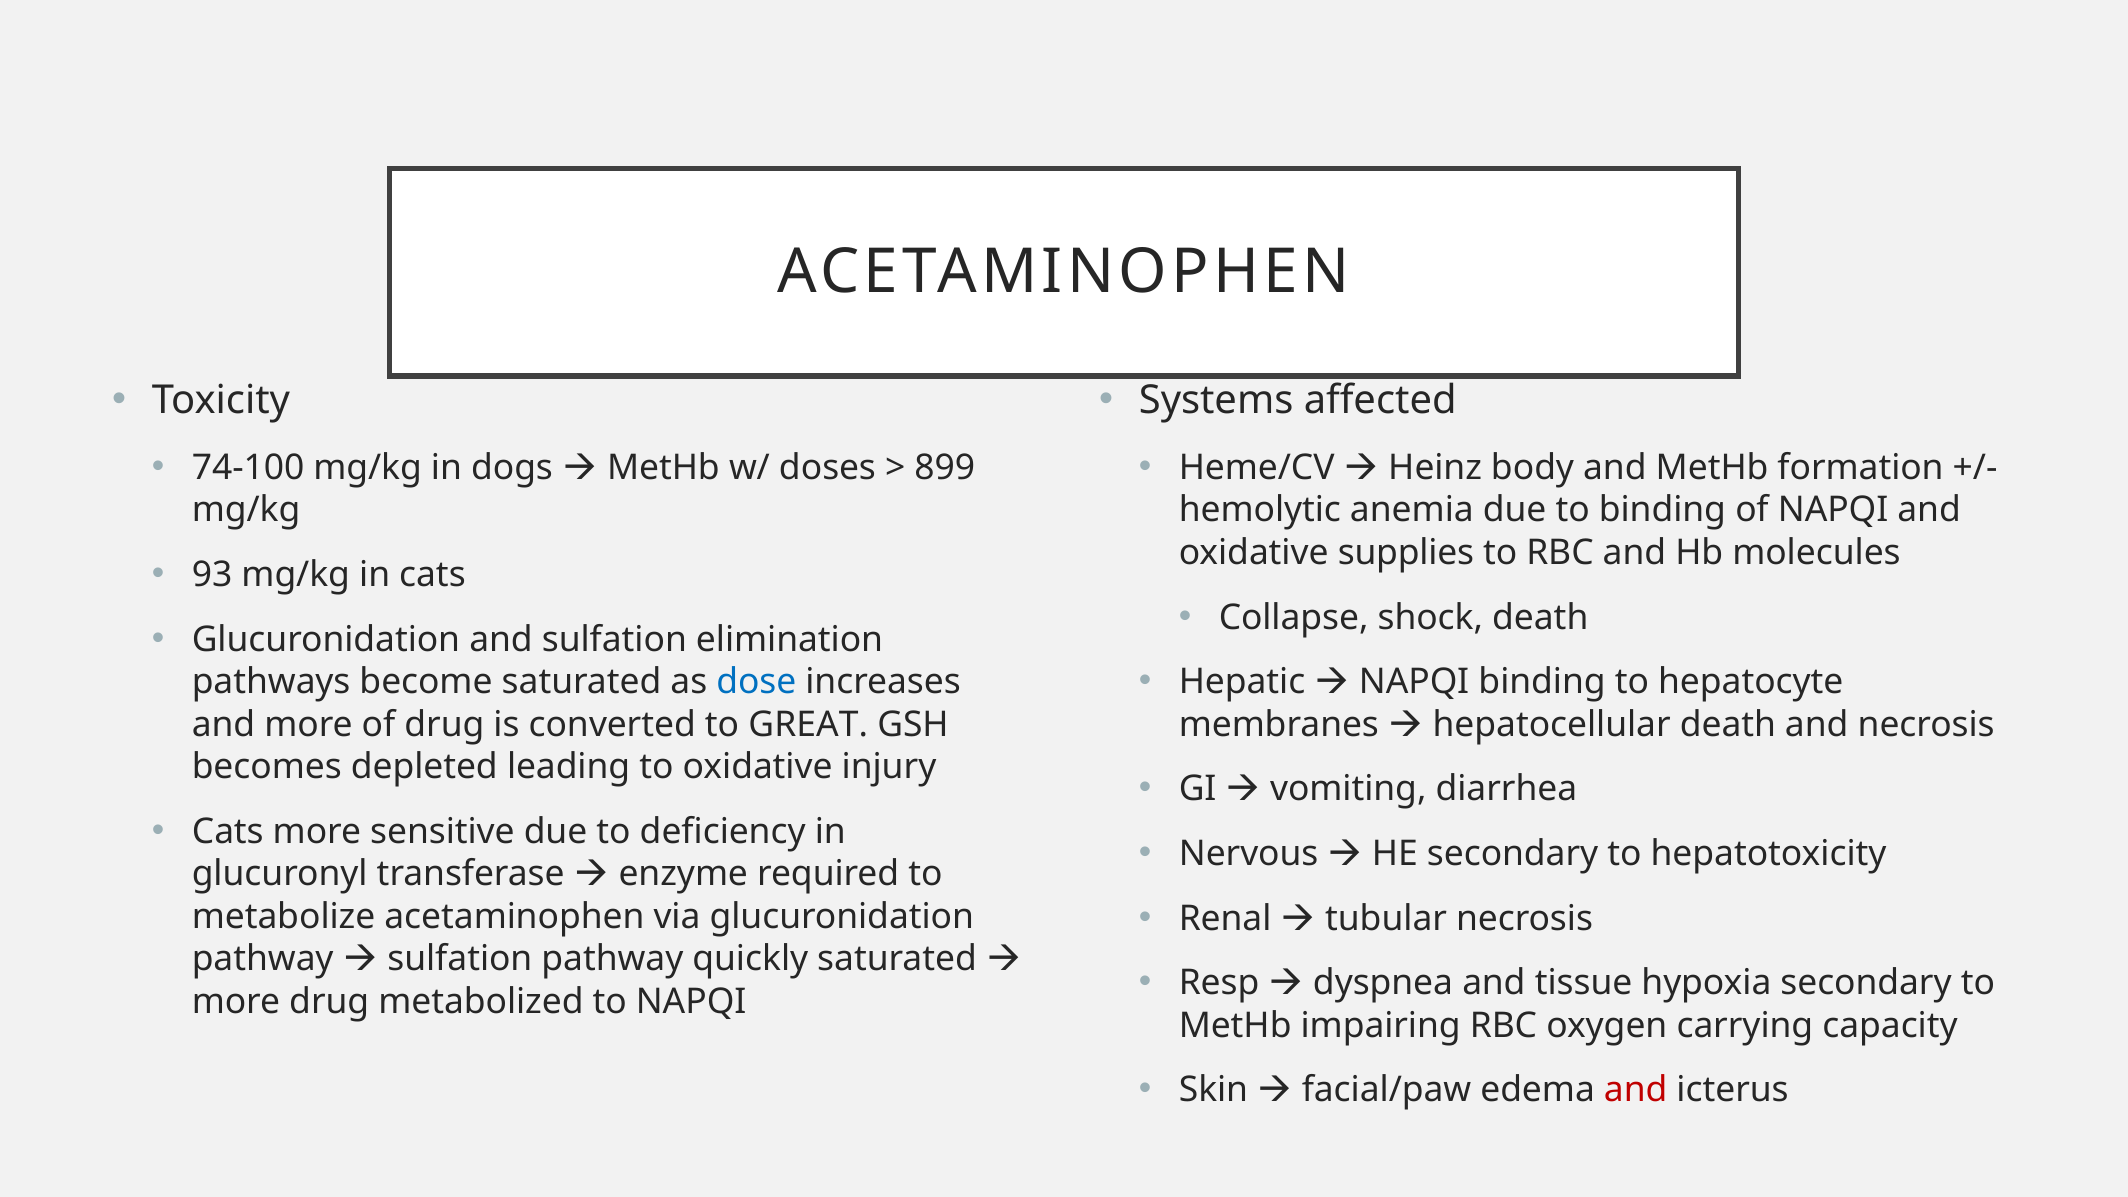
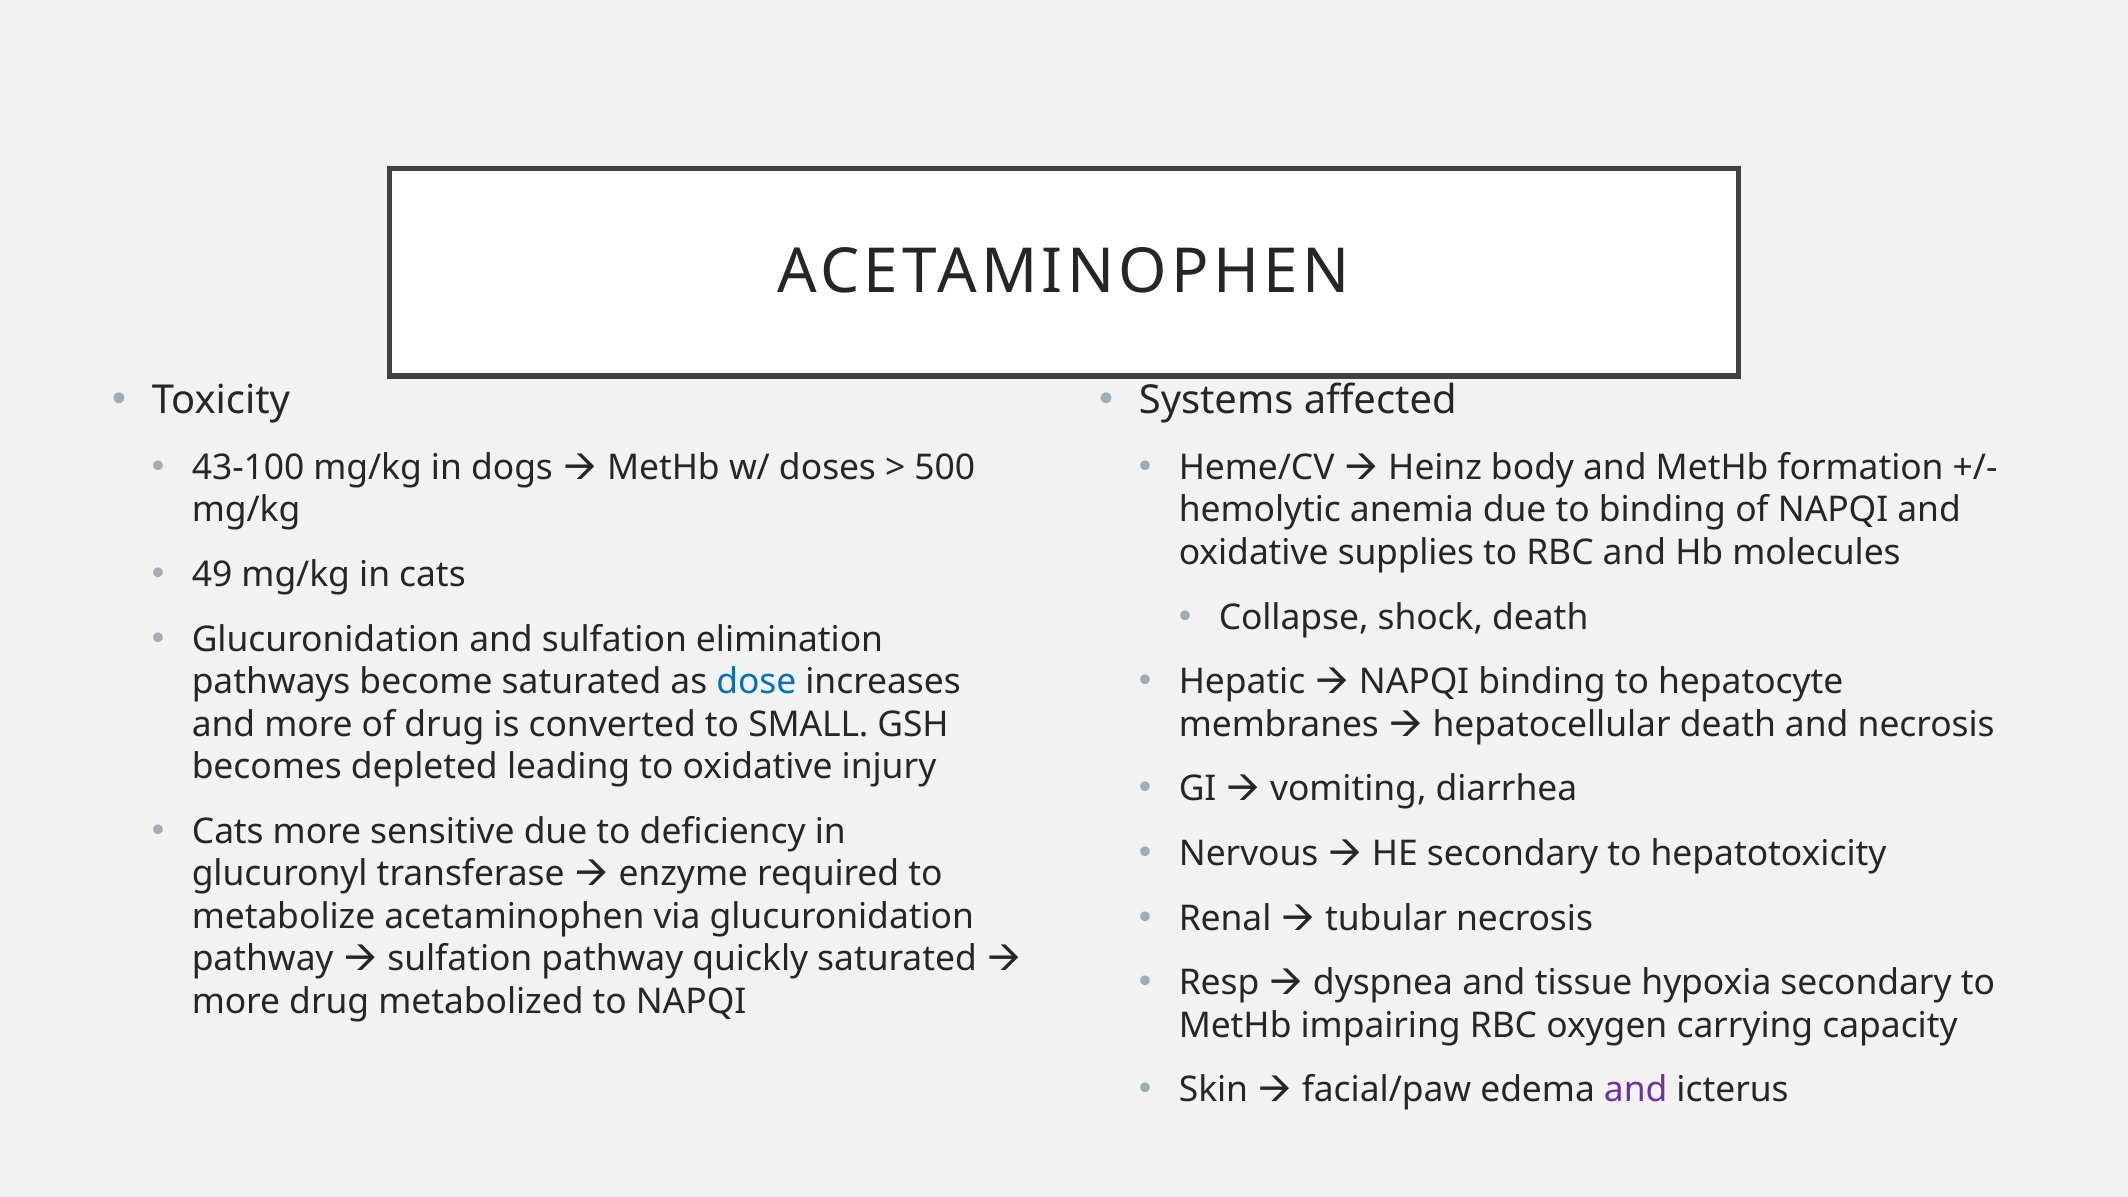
74-100: 74-100 -> 43-100 (248, 468)
899: 899 -> 500 (945, 468)
93: 93 -> 49 (212, 575)
GREAT: GREAT -> SMALL (808, 724)
and colour: red -> purple (1636, 1090)
